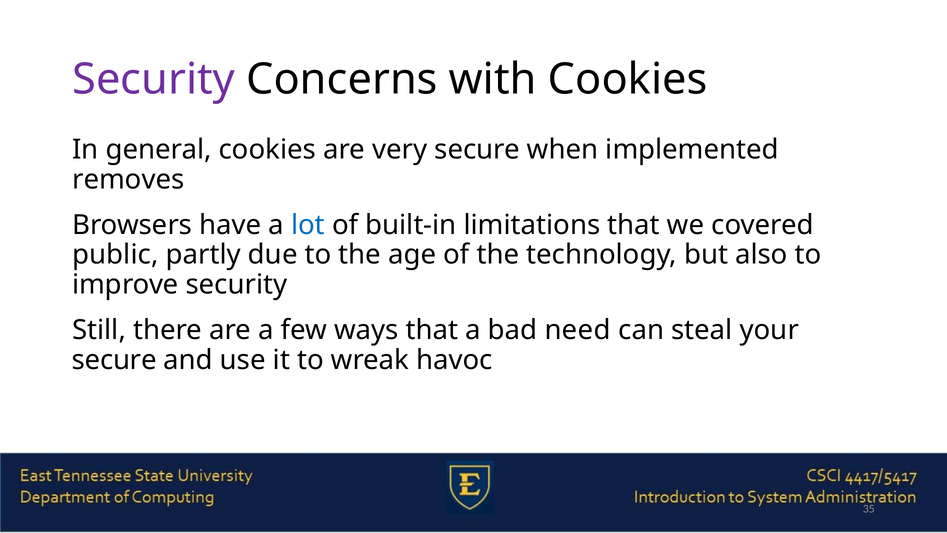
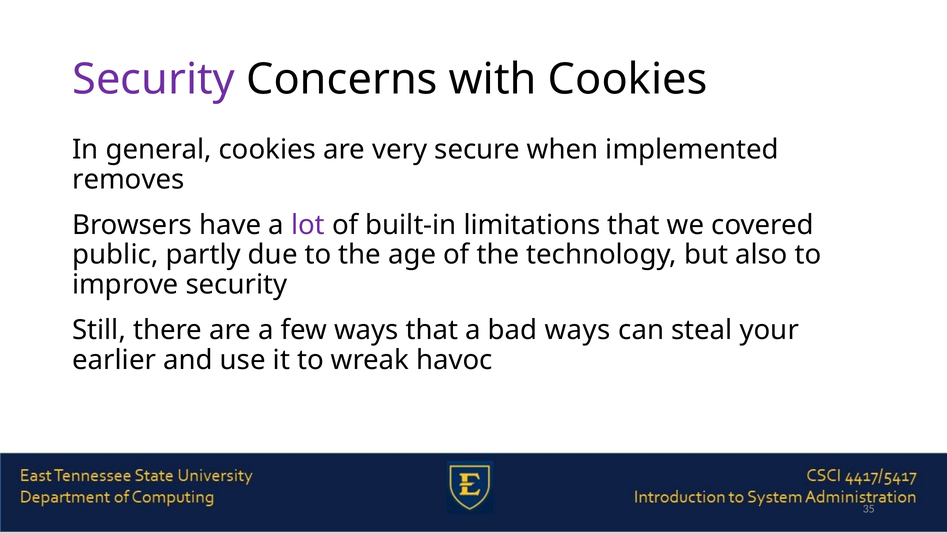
lot colour: blue -> purple (308, 225)
bad need: need -> ways (578, 330)
secure: secure -> earlier (114, 360)
